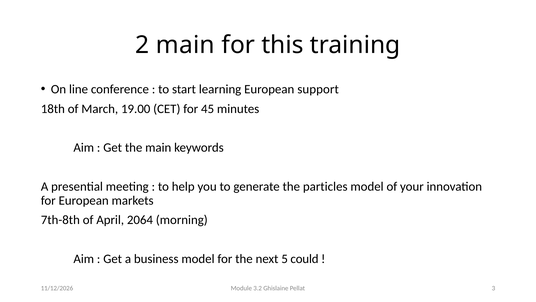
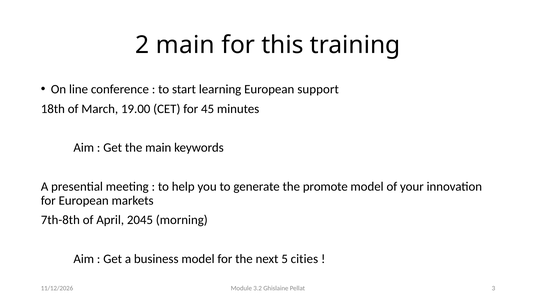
particles: particles -> promote (325, 186)
2064: 2064 -> 2045 (140, 220)
could: could -> cities (304, 259)
